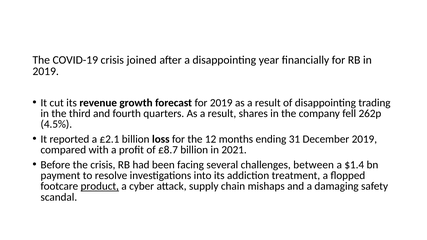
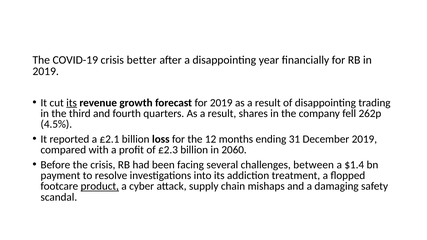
joined: joined -> better (142, 60)
its underline: none -> present (72, 103)
£8.7: £8.7 -> £2.3 (168, 150)
2021: 2021 -> 2060 (234, 150)
